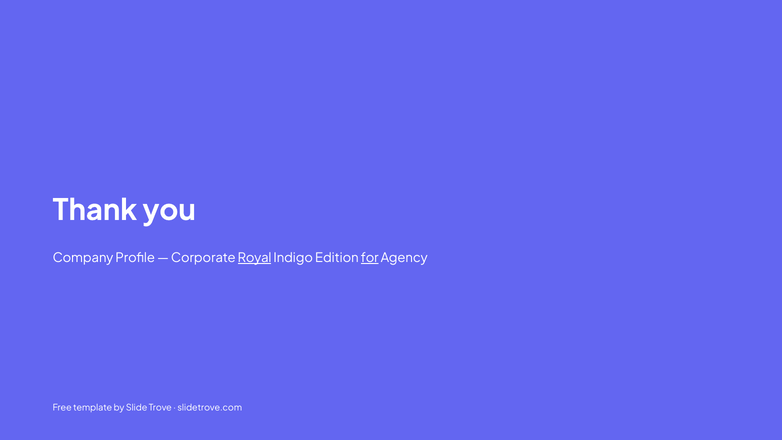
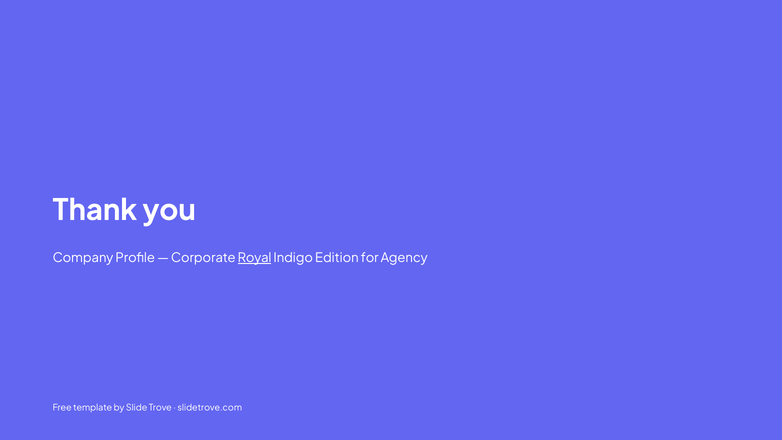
for underline: present -> none (370, 258)
